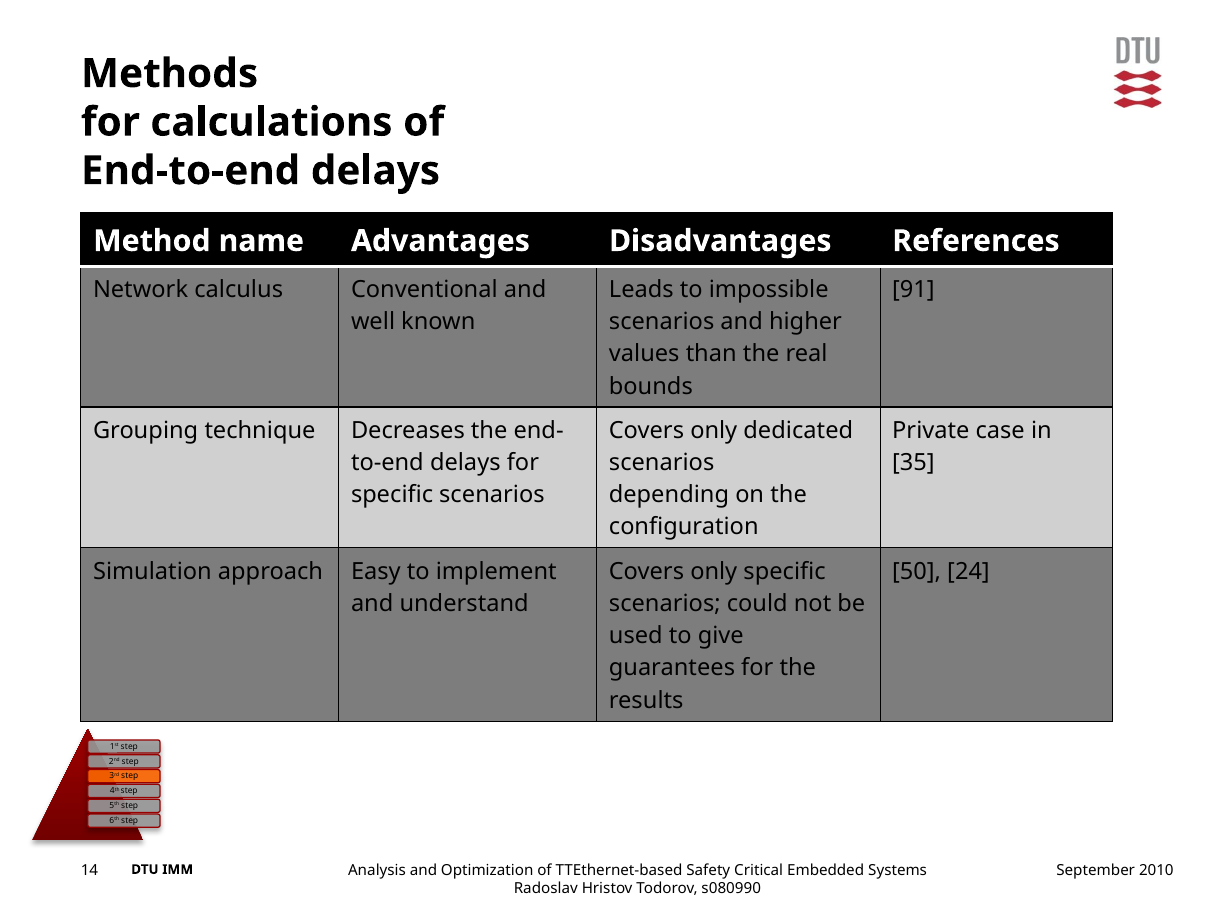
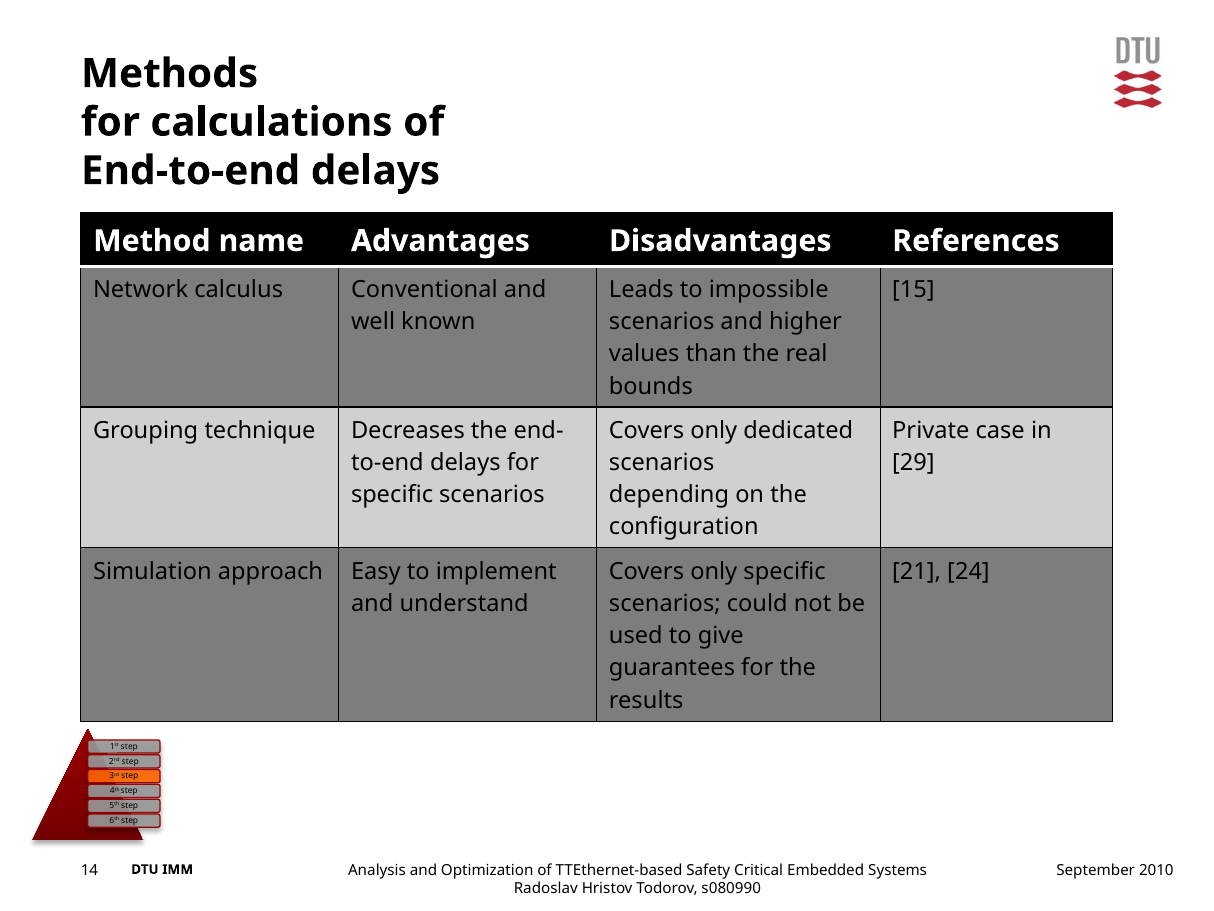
91: 91 -> 15 (913, 289)
35: 35 -> 29 (913, 463)
50: 50 -> 21 (917, 571)
